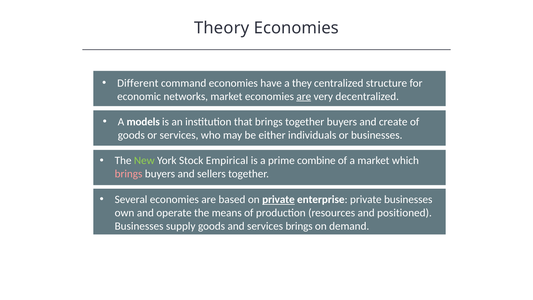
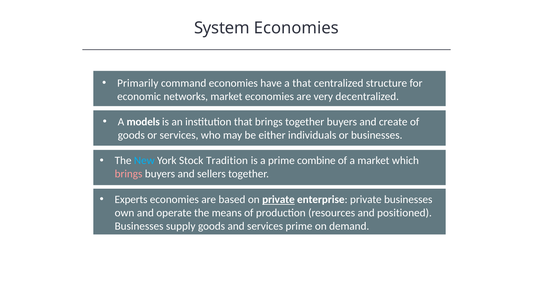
Theory: Theory -> System (222, 28)
Different: Different -> Primarily (138, 83)
a they: they -> that (302, 83)
are underline: present -> none (304, 96)
New colour: light green -> light blue (144, 161)
Empirical: Empirical -> Tradition (227, 161)
Several: Several -> Experts (131, 199)
services brings: brings -> prime (299, 226)
